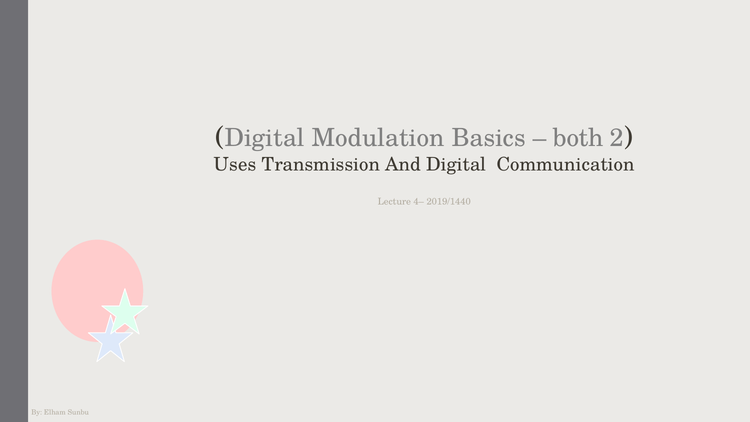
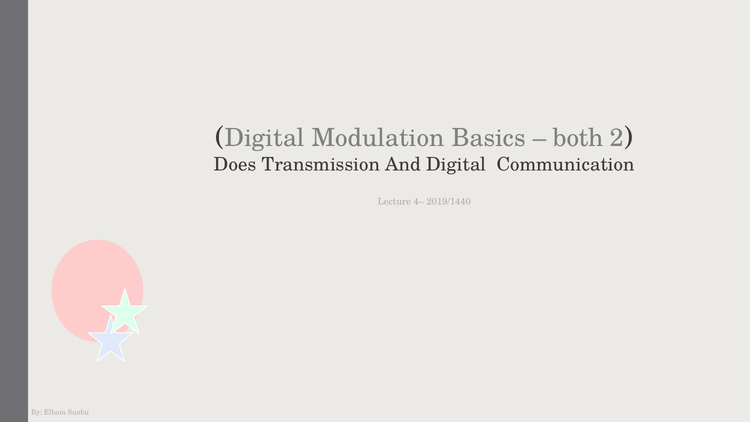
Uses: Uses -> Does (235, 164)
